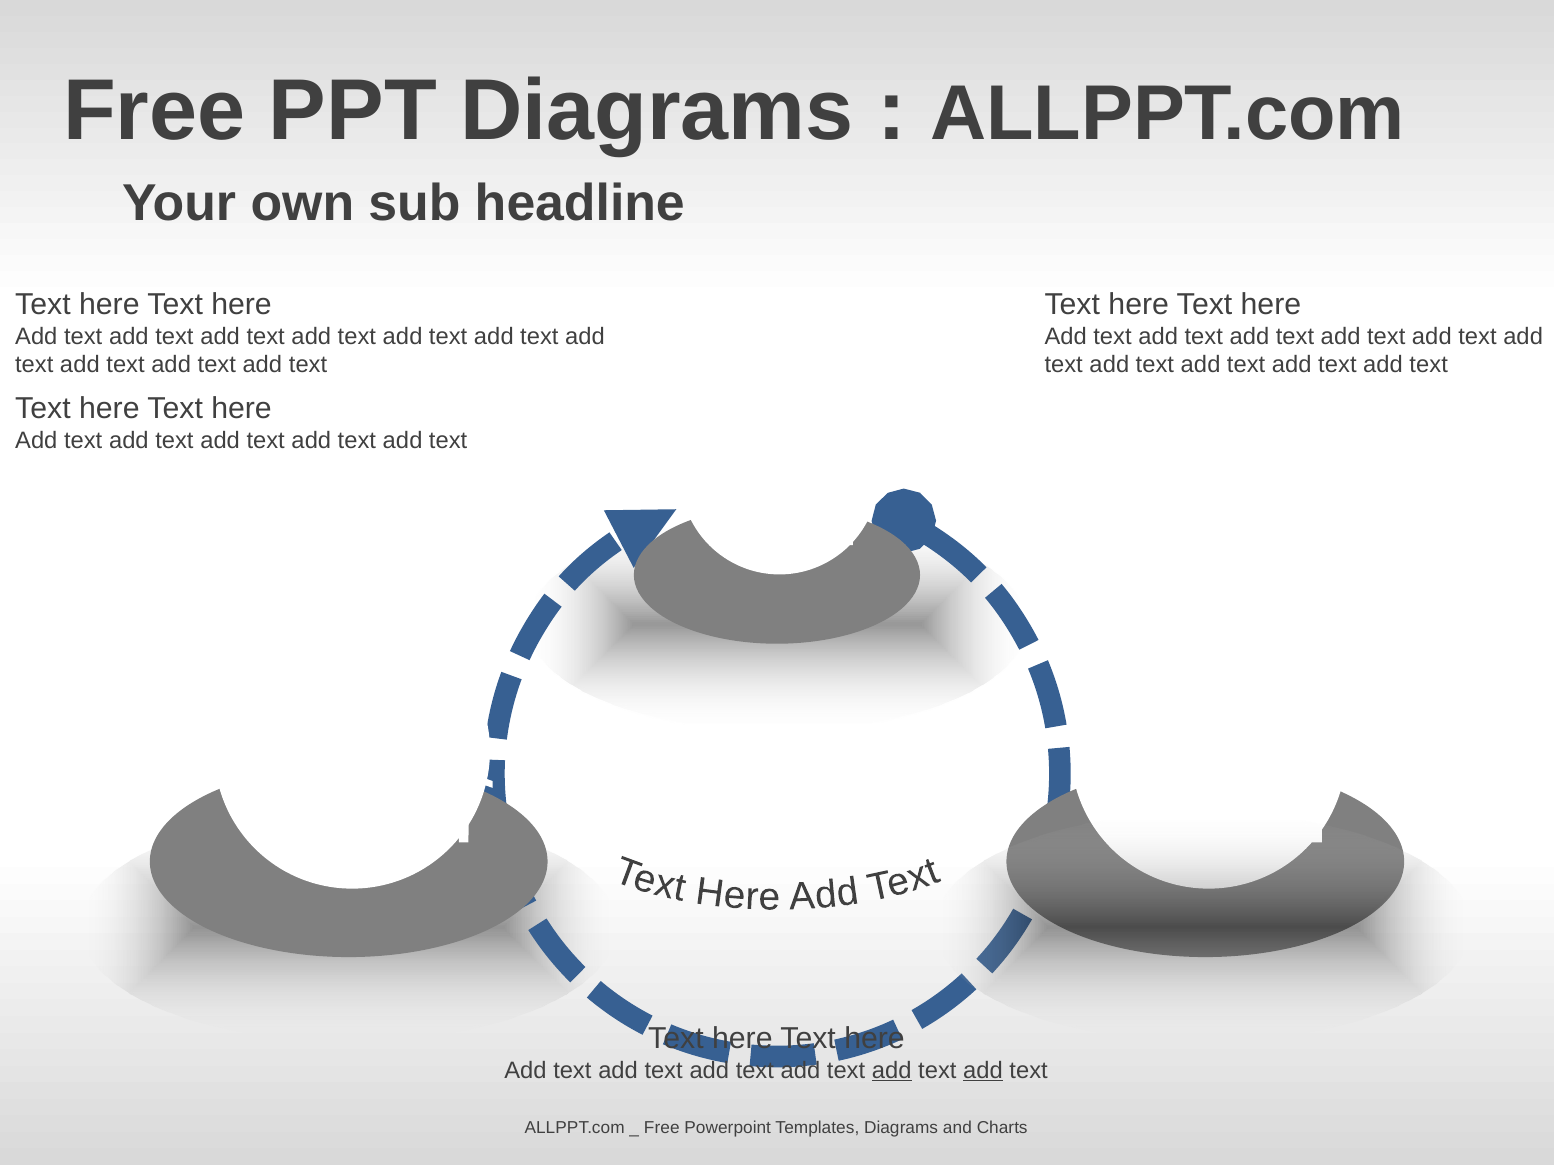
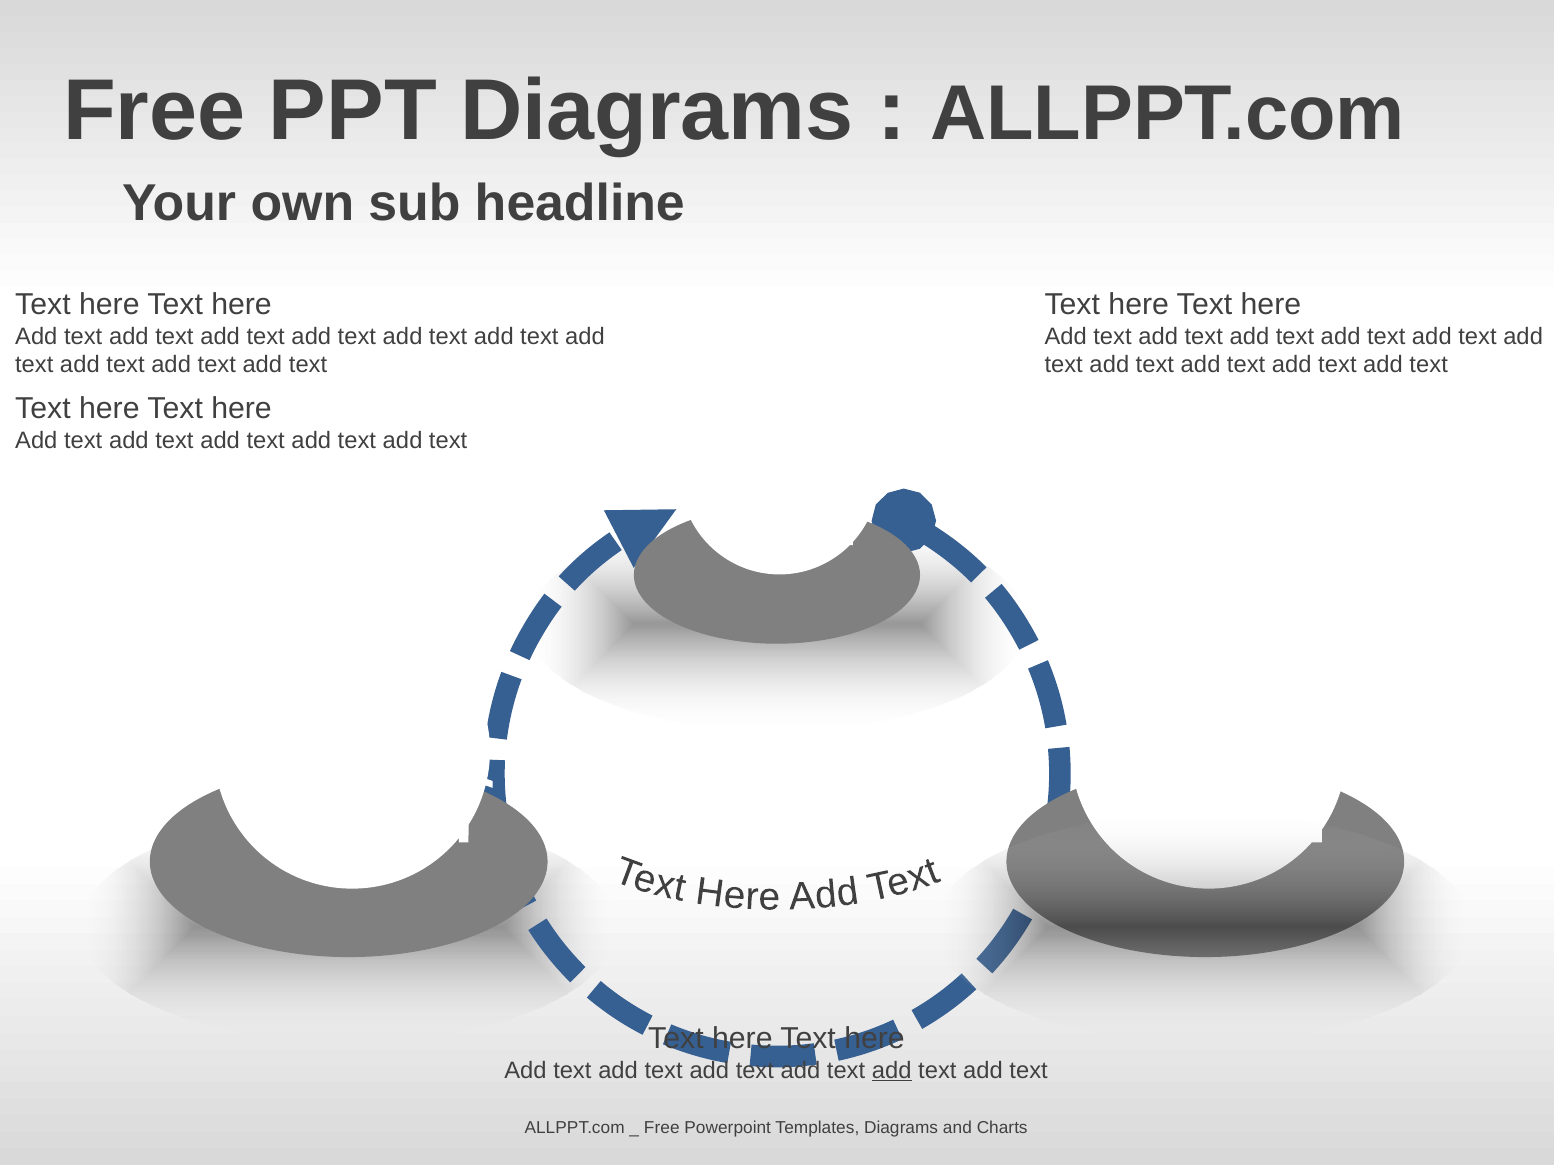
add underline: present -> none (983, 1071)
